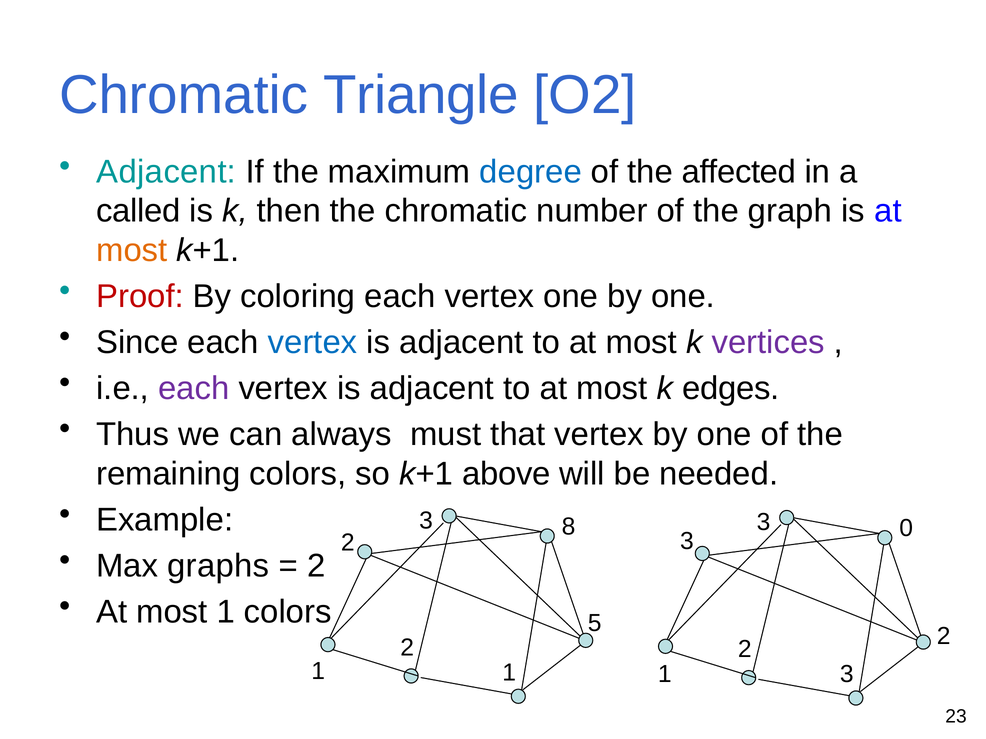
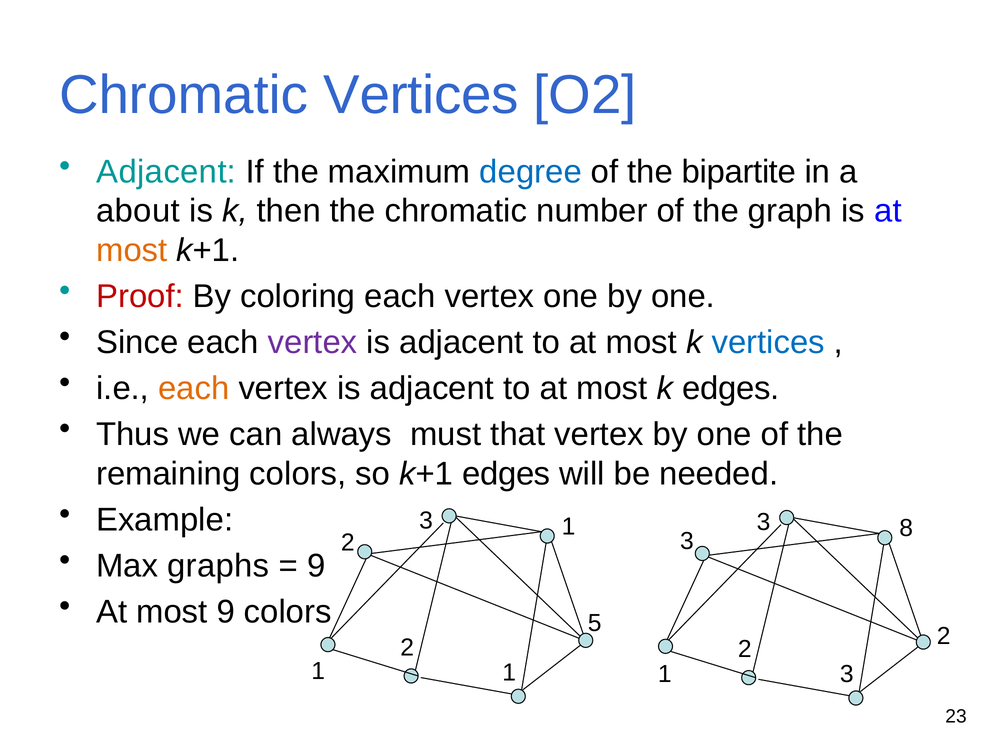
Chromatic Triangle: Triangle -> Vertices (421, 95)
affected: affected -> bipartite (739, 172)
called: called -> about (138, 211)
vertex colour: blue -> purple (313, 343)
vertices colour: purple -> blue (768, 343)
each colour: purple -> orange (194, 389)
k+1 above: above -> edges (506, 474)
3 8: 8 -> 1 (569, 527)
0: 0 -> 8 (906, 529)
2: 2 -> 9 (316, 566)
most 1: 1 -> 9 (226, 612)
